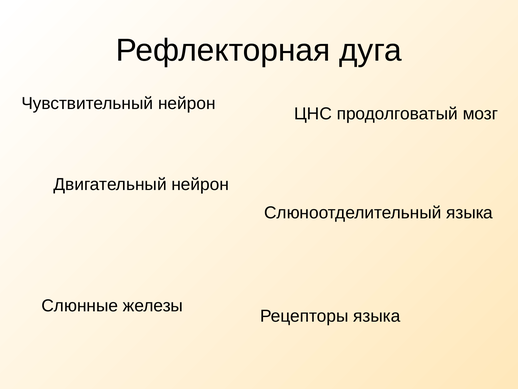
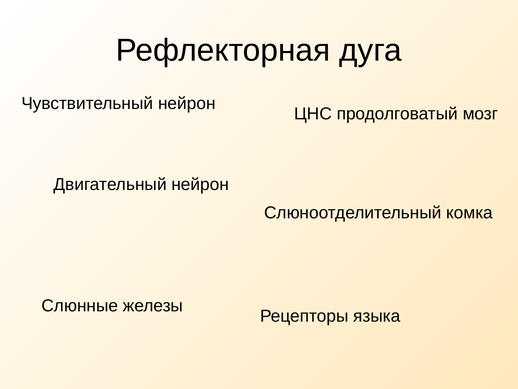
Слюноотделительный языка: языка -> комка (469, 212)
